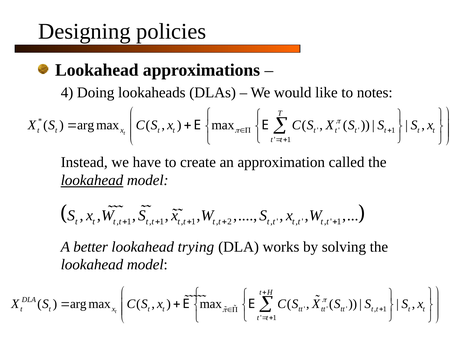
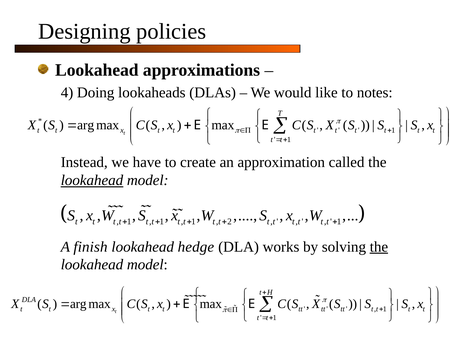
better: better -> finish (90, 247)
trying: trying -> hedge (196, 247)
the underline: none -> present (379, 247)
